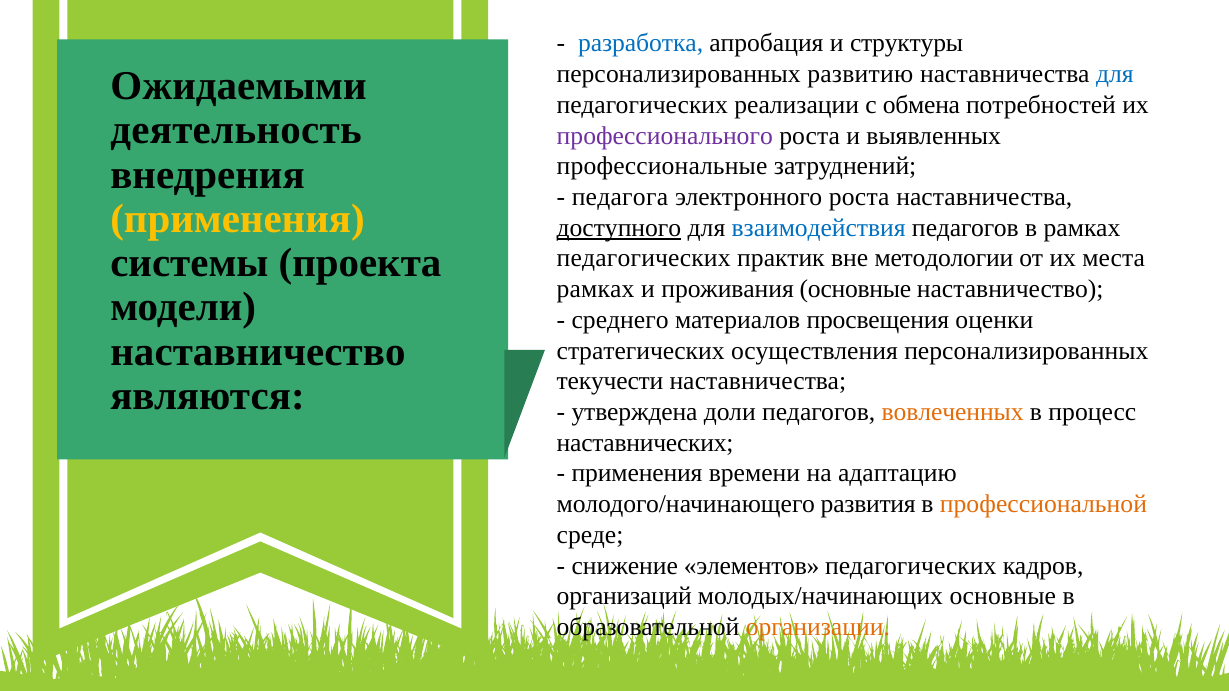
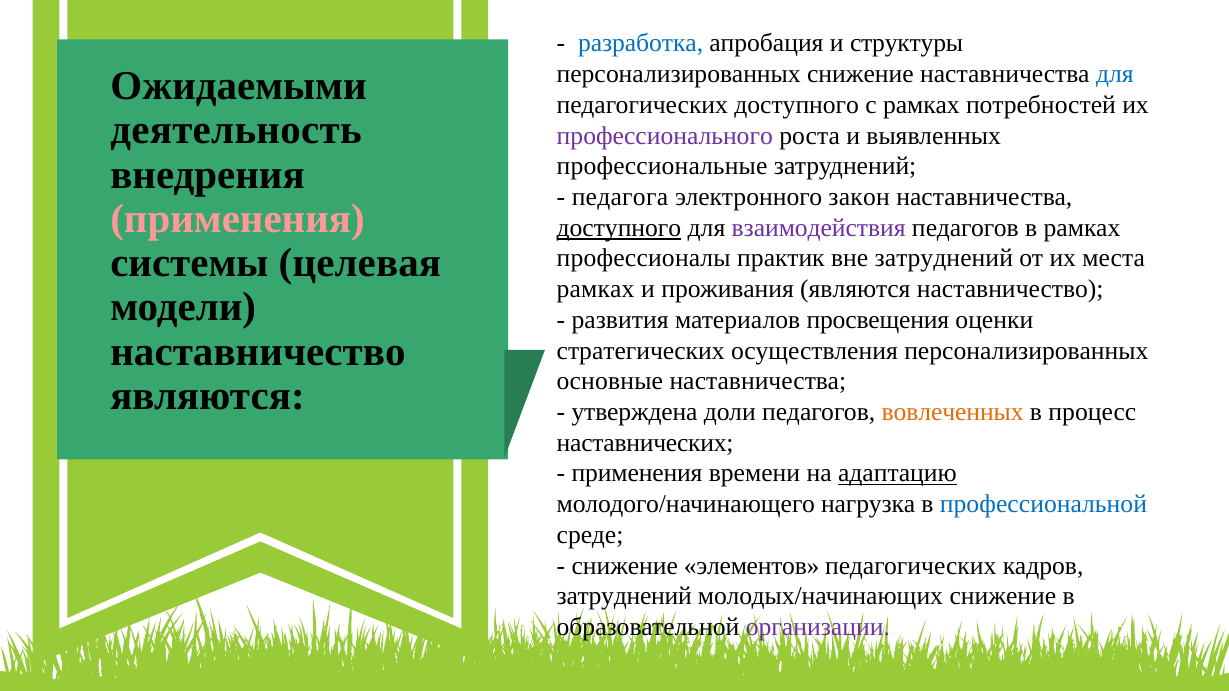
персонализированных развитию: развитию -> снижение (860, 74)
педагогических реализации: реализации -> доступного (797, 105)
с обмена: обмена -> рамках (921, 105)
электронного роста: роста -> закон (859, 197)
применения colour: yellow -> pink (238, 219)
взаимодействия colour: blue -> purple (819, 228)
проекта: проекта -> целевая (360, 263)
педагогических: педагогических -> профессионалы (644, 259)
вне методологии: методологии -> затруднений (944, 259)
проживания основные: основные -> являются (855, 289)
среднего: среднего -> развития (620, 320)
текучести: текучести -> основные (610, 382)
адаптацию underline: none -> present (897, 474)
развития: развития -> нагрузка (868, 504)
профессиональной colour: orange -> blue (1043, 504)
организаций: организаций -> затруднений (624, 597)
молодых/начинающих основные: основные -> снижение (1003, 597)
организации colour: orange -> purple (818, 627)
